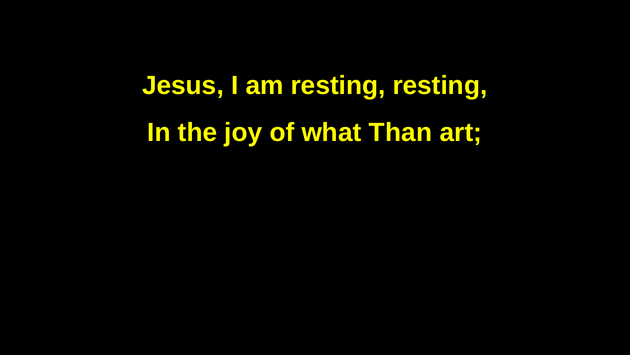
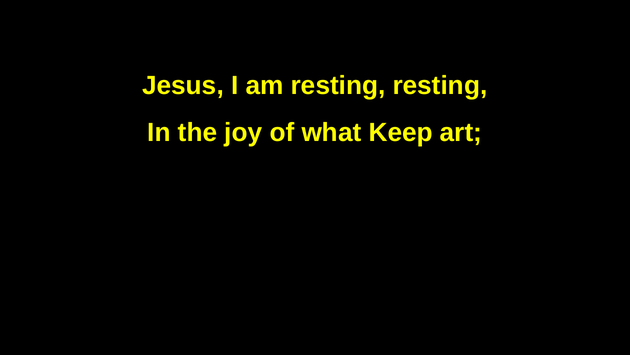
Than: Than -> Keep (401, 133)
